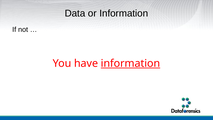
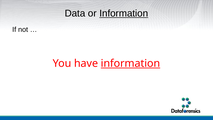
Information underline: none -> present (124, 13)
